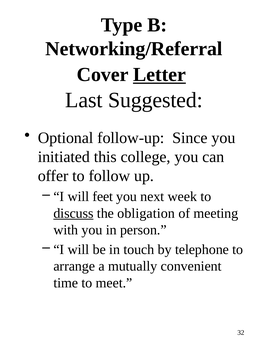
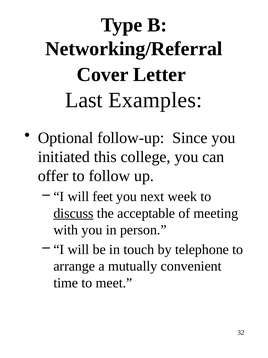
Letter underline: present -> none (159, 74)
Suggested: Suggested -> Examples (155, 100)
obligation: obligation -> acceptable (146, 213)
